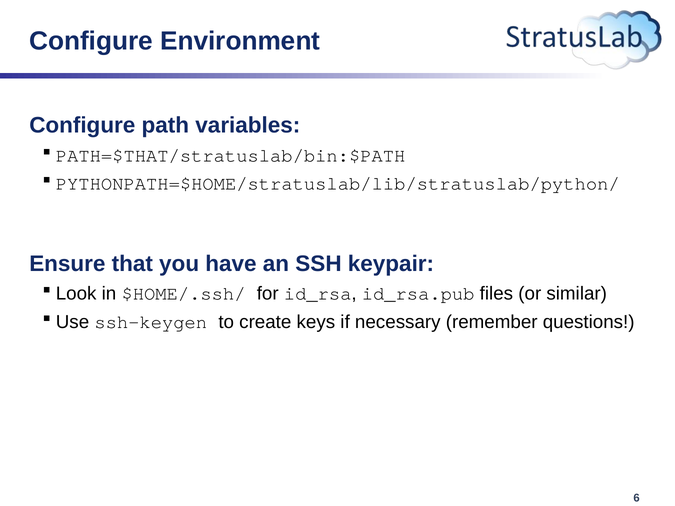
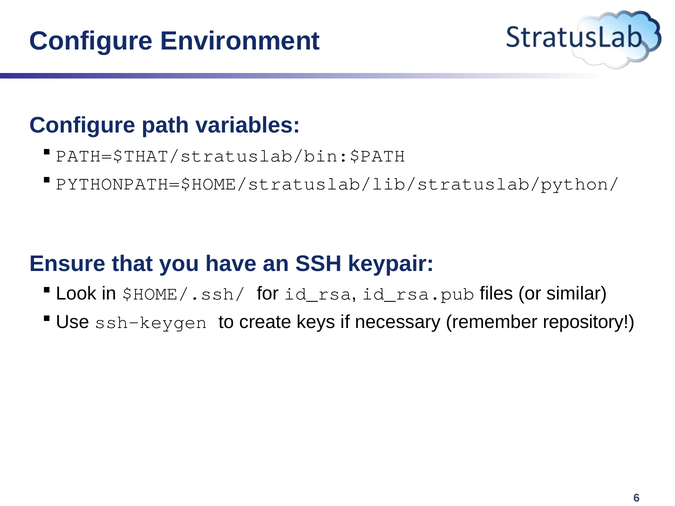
questions: questions -> repository (589, 322)
